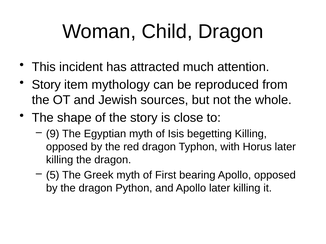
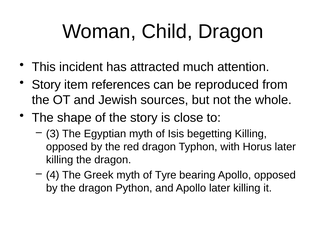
mythology: mythology -> references (121, 85)
9: 9 -> 3 (53, 134)
5: 5 -> 4 (53, 175)
First: First -> Tyre (166, 175)
